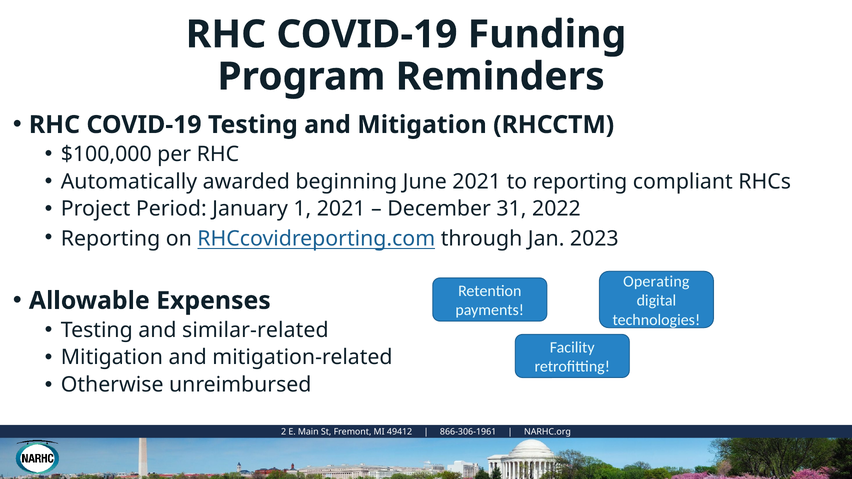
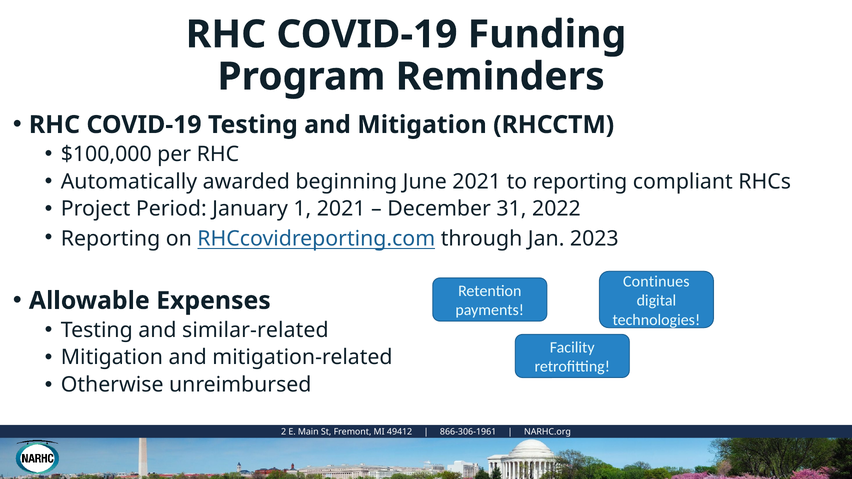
Operating: Operating -> Continues (656, 282)
